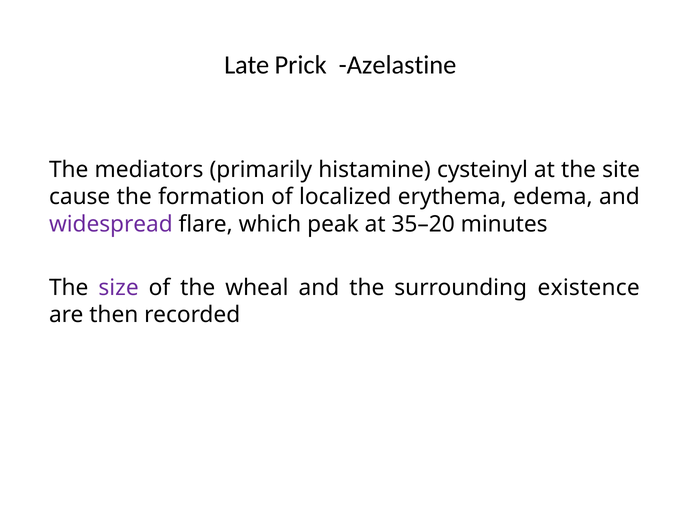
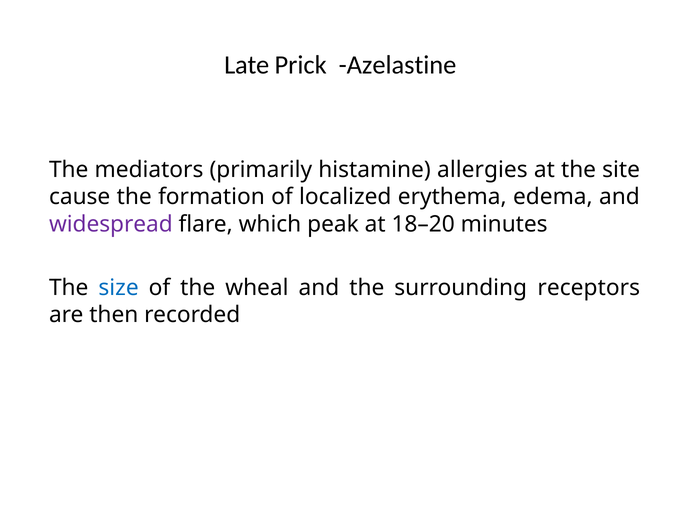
cysteinyl: cysteinyl -> allergies (482, 170)
35–20: 35–20 -> 18–20 (423, 224)
size colour: purple -> blue (119, 288)
existence: existence -> receptors (589, 288)
